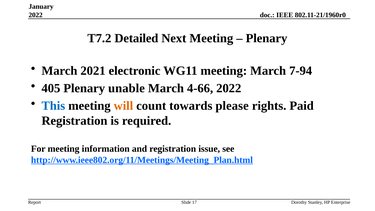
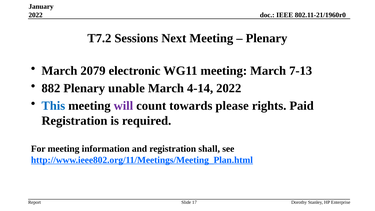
Detailed: Detailed -> Sessions (136, 38)
2021: 2021 -> 2079 (93, 71)
7-94: 7-94 -> 7-13 (301, 71)
405: 405 -> 882 (51, 88)
4-66: 4-66 -> 4-14 (200, 88)
will colour: orange -> purple (123, 106)
issue: issue -> shall (209, 149)
